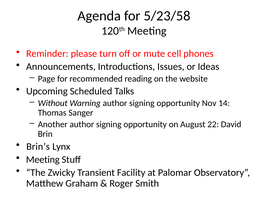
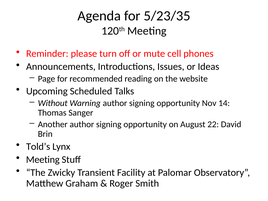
5/23/58: 5/23/58 -> 5/23/35 (167, 16)
Brin’s: Brin’s -> Told’s (38, 147)
